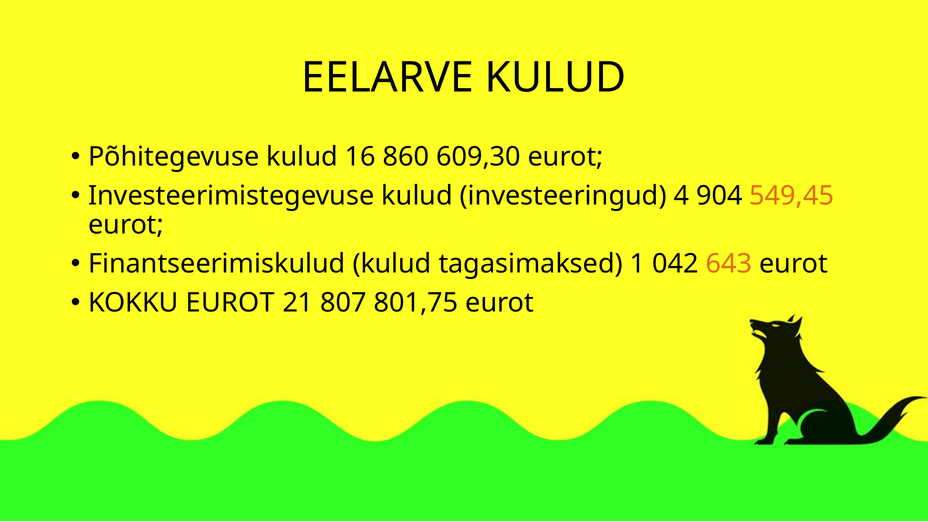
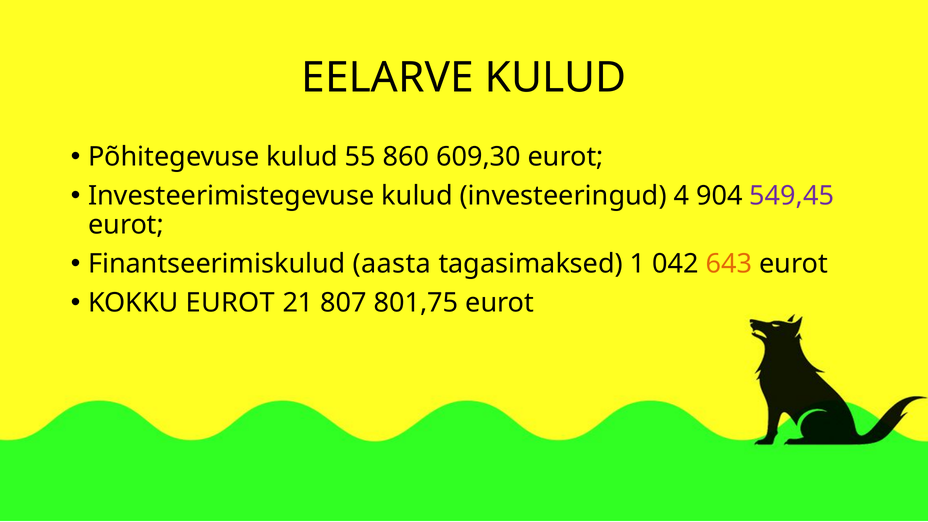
16: 16 -> 55 (360, 157)
549,45 colour: orange -> purple (792, 196)
Finantseerimiskulud kulud: kulud -> aasta (392, 264)
